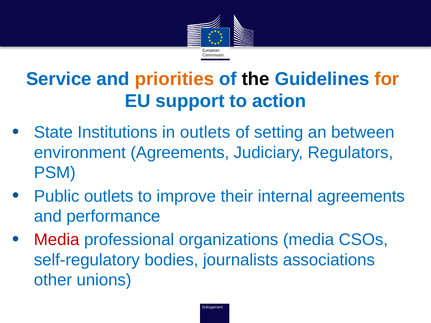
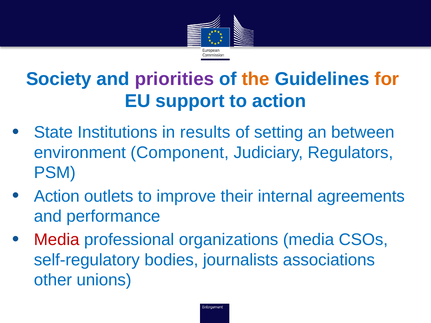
Service: Service -> Society (59, 79)
priorities colour: orange -> purple (174, 79)
the colour: black -> orange (256, 79)
in outlets: outlets -> results (205, 133)
environment Agreements: Agreements -> Component (180, 153)
Public: Public -> Action (57, 196)
